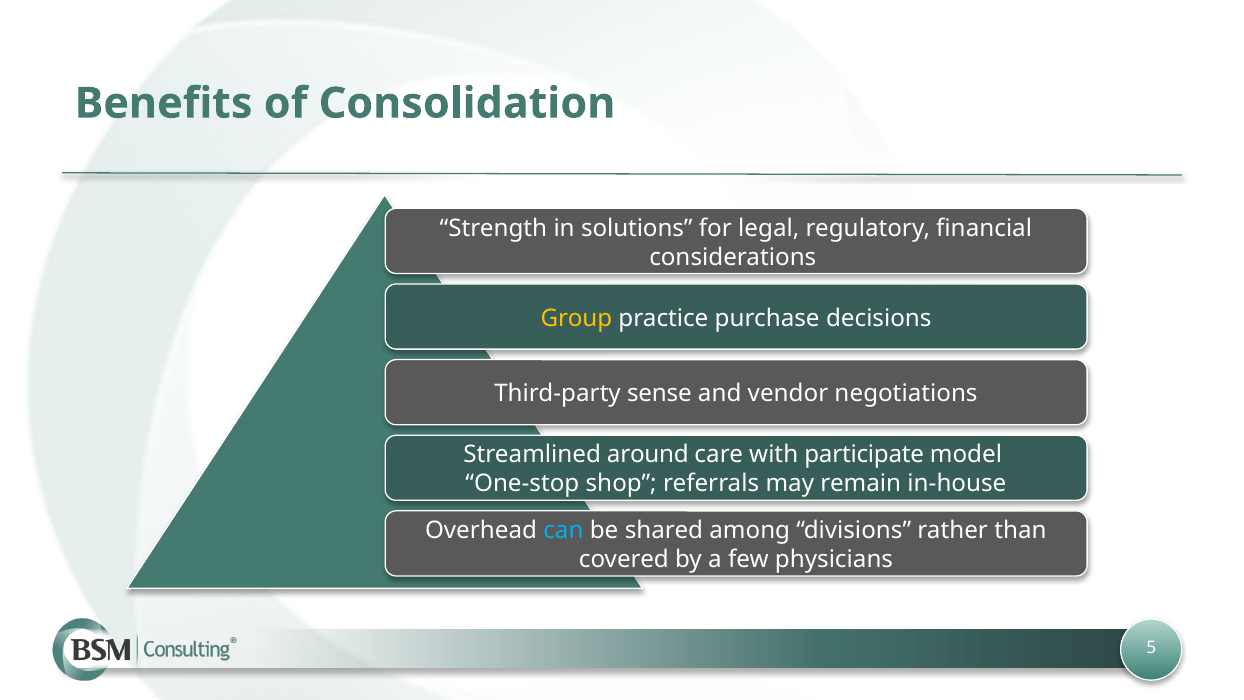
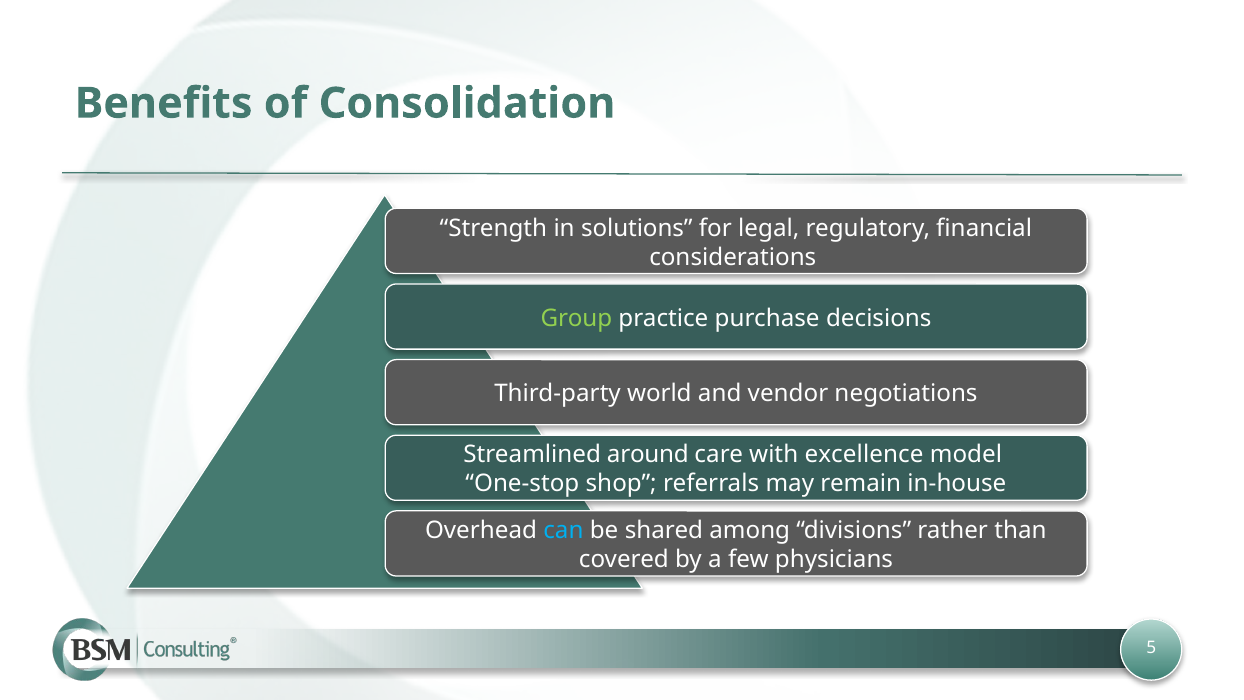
Group colour: yellow -> light green (576, 318)
sense: sense -> world (659, 394)
participate: participate -> excellence (864, 455)
